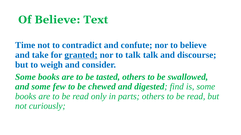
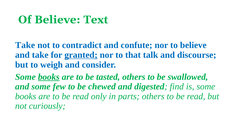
Time: Time -> Take (25, 45)
to talk: talk -> that (133, 55)
books underline: none -> present (49, 77)
